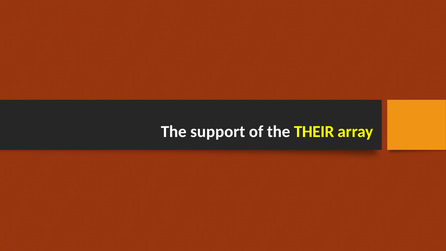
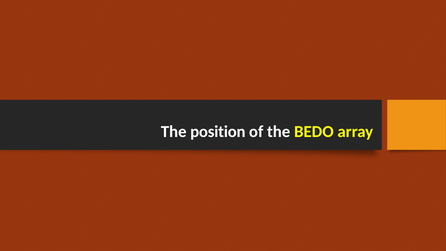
support: support -> position (218, 132)
THEIR: THEIR -> BEDO (314, 132)
